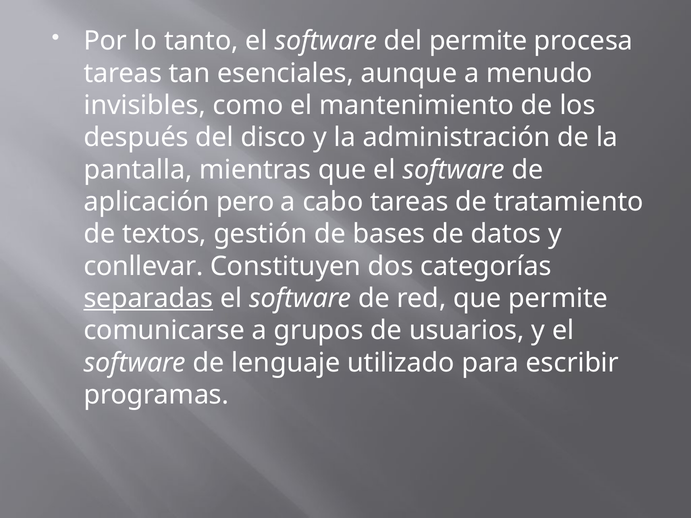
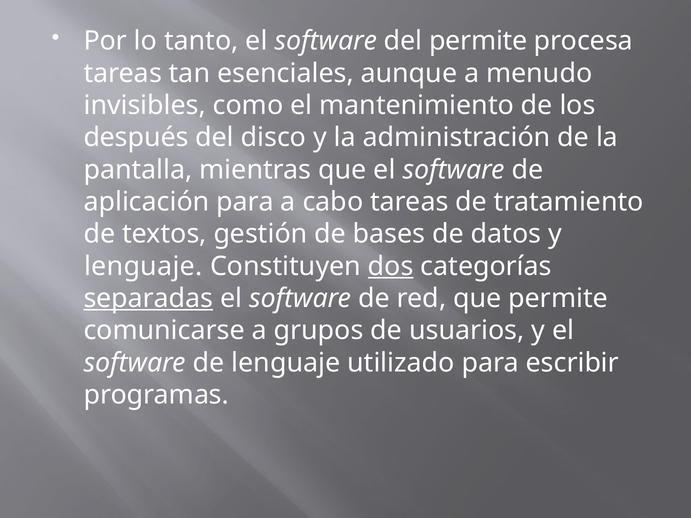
aplicación pero: pero -> para (245, 202)
conllevar: conllevar -> lenguaje (143, 266)
dos underline: none -> present (391, 266)
